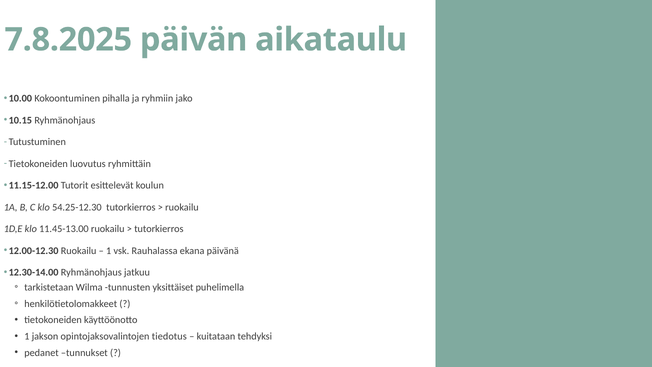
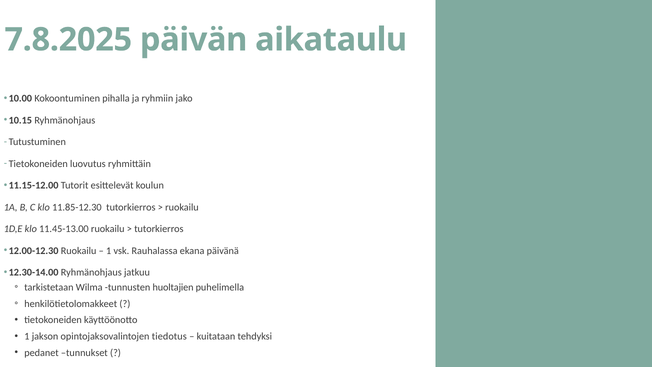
54.25-12.30: 54.25-12.30 -> 11.85-12.30 (77, 207)
yksittäiset: yksittäiset -> huoltajien (173, 287)
